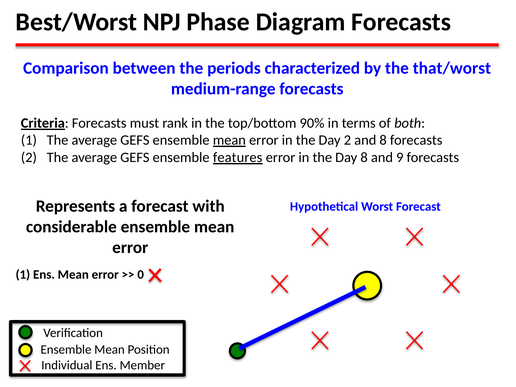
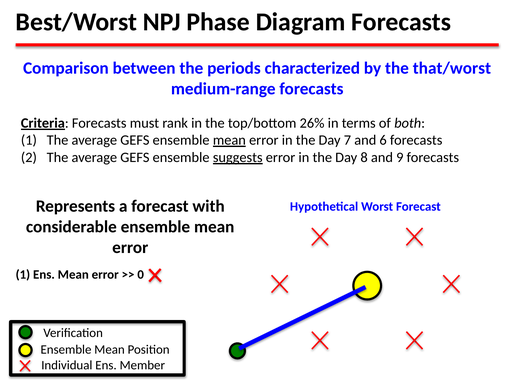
90%: 90% -> 26% (312, 123)
Day 2: 2 -> 7 (347, 140)
and 8: 8 -> 6 (383, 140)
features: features -> suggests (238, 157)
